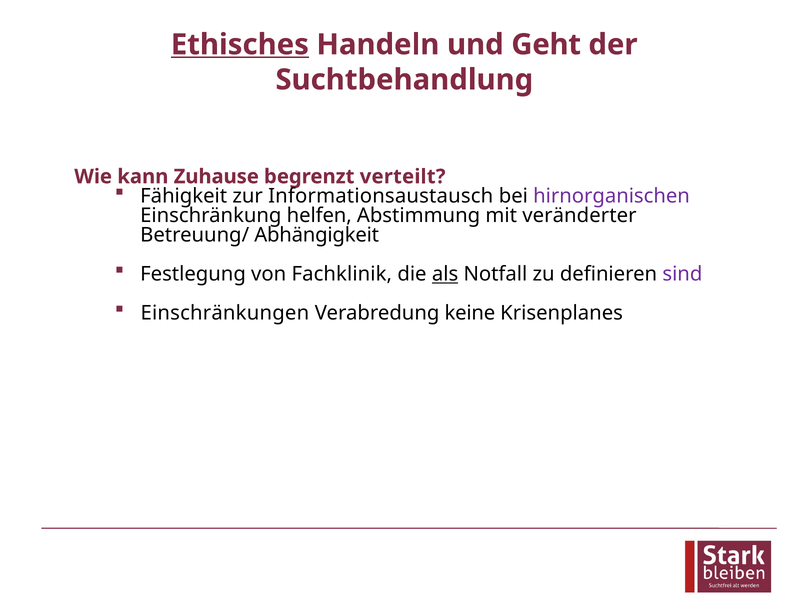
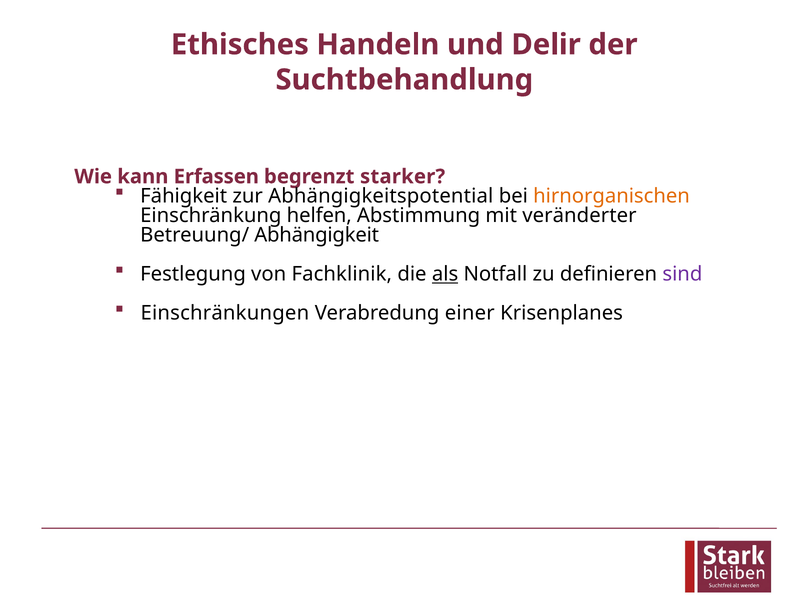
Ethisches underline: present -> none (240, 45)
Geht: Geht -> Delir (546, 45)
Zuhause: Zuhause -> Erfassen (216, 177)
verteilt: verteilt -> starker (403, 177)
Informationsaustausch: Informationsaustausch -> Abhängigkeitspotential (381, 196)
hirnorganischen colour: purple -> orange (612, 196)
keine: keine -> einer (470, 313)
